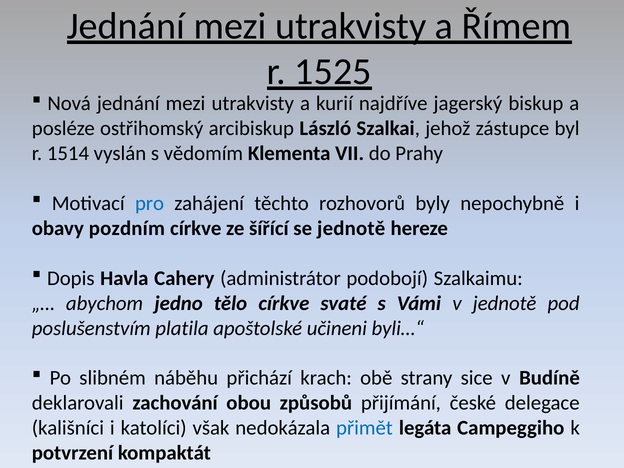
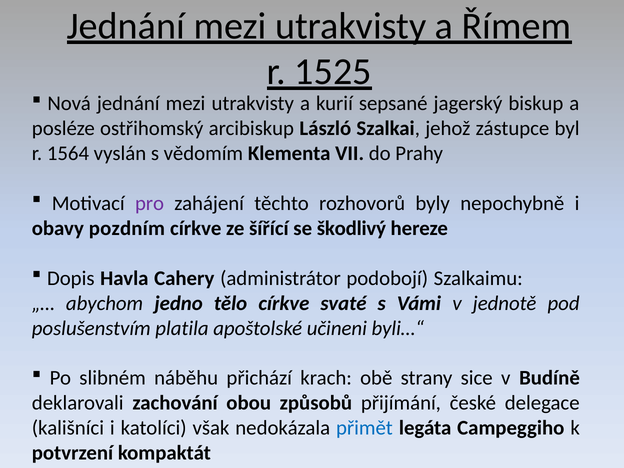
najdříve: najdříve -> sepsané (393, 104)
1514: 1514 -> 1564 (68, 153)
pro colour: blue -> purple (150, 203)
se jednotě: jednotě -> škodlivý (351, 228)
